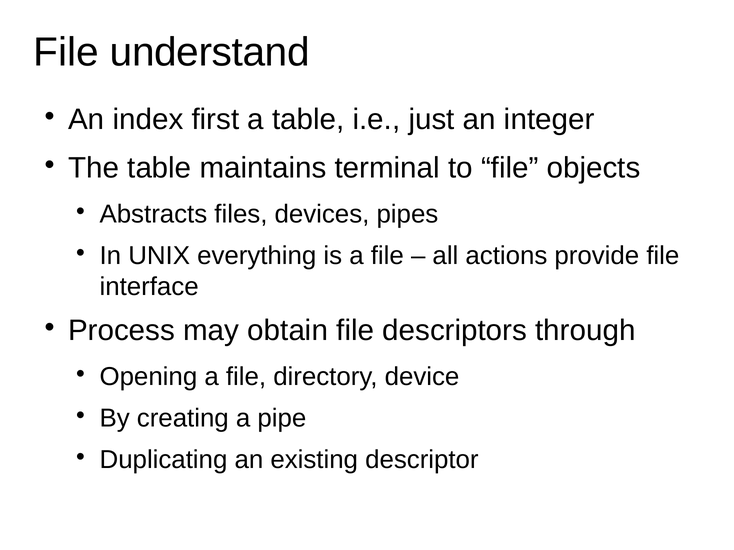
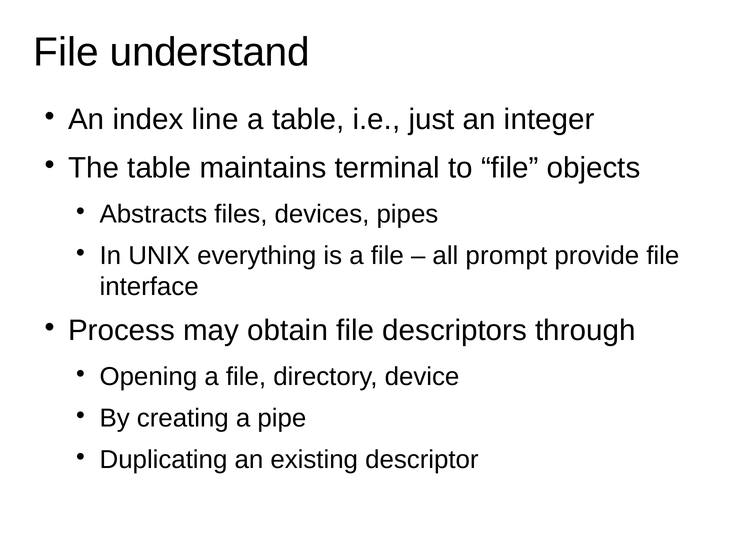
first: first -> line (215, 120)
actions: actions -> prompt (506, 256)
